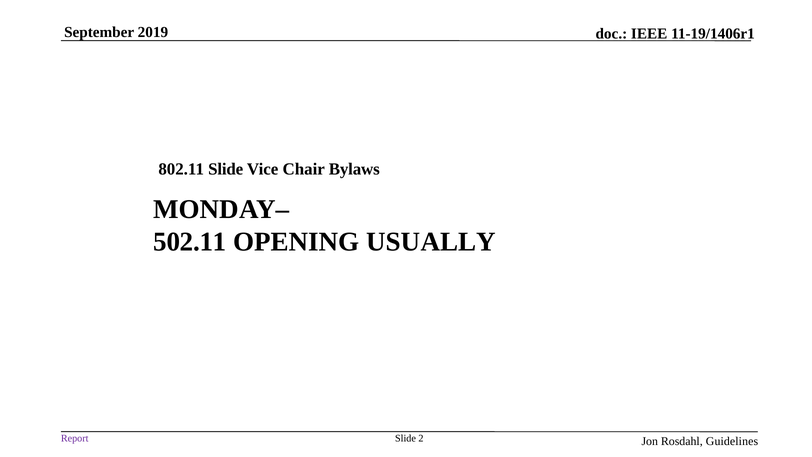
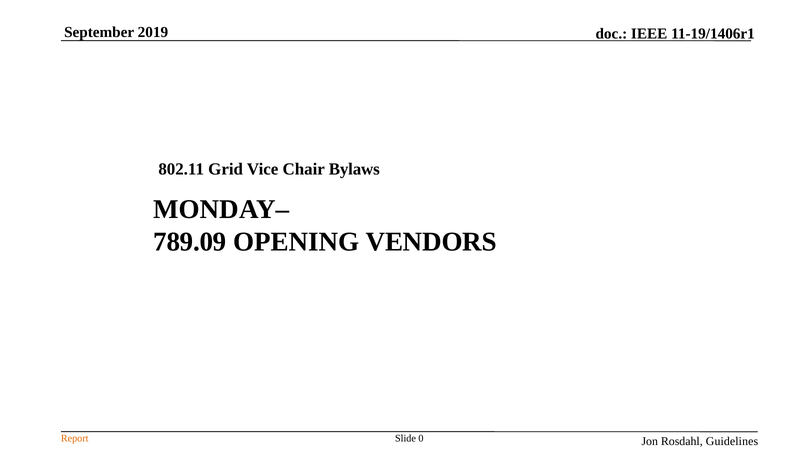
802.11 Slide: Slide -> Grid (226, 169)
502.11: 502.11 -> 789.09 (190, 241)
USUALLY: USUALLY -> VENDORS (431, 241)
Report colour: purple -> orange (75, 438)
2: 2 -> 0 (421, 438)
